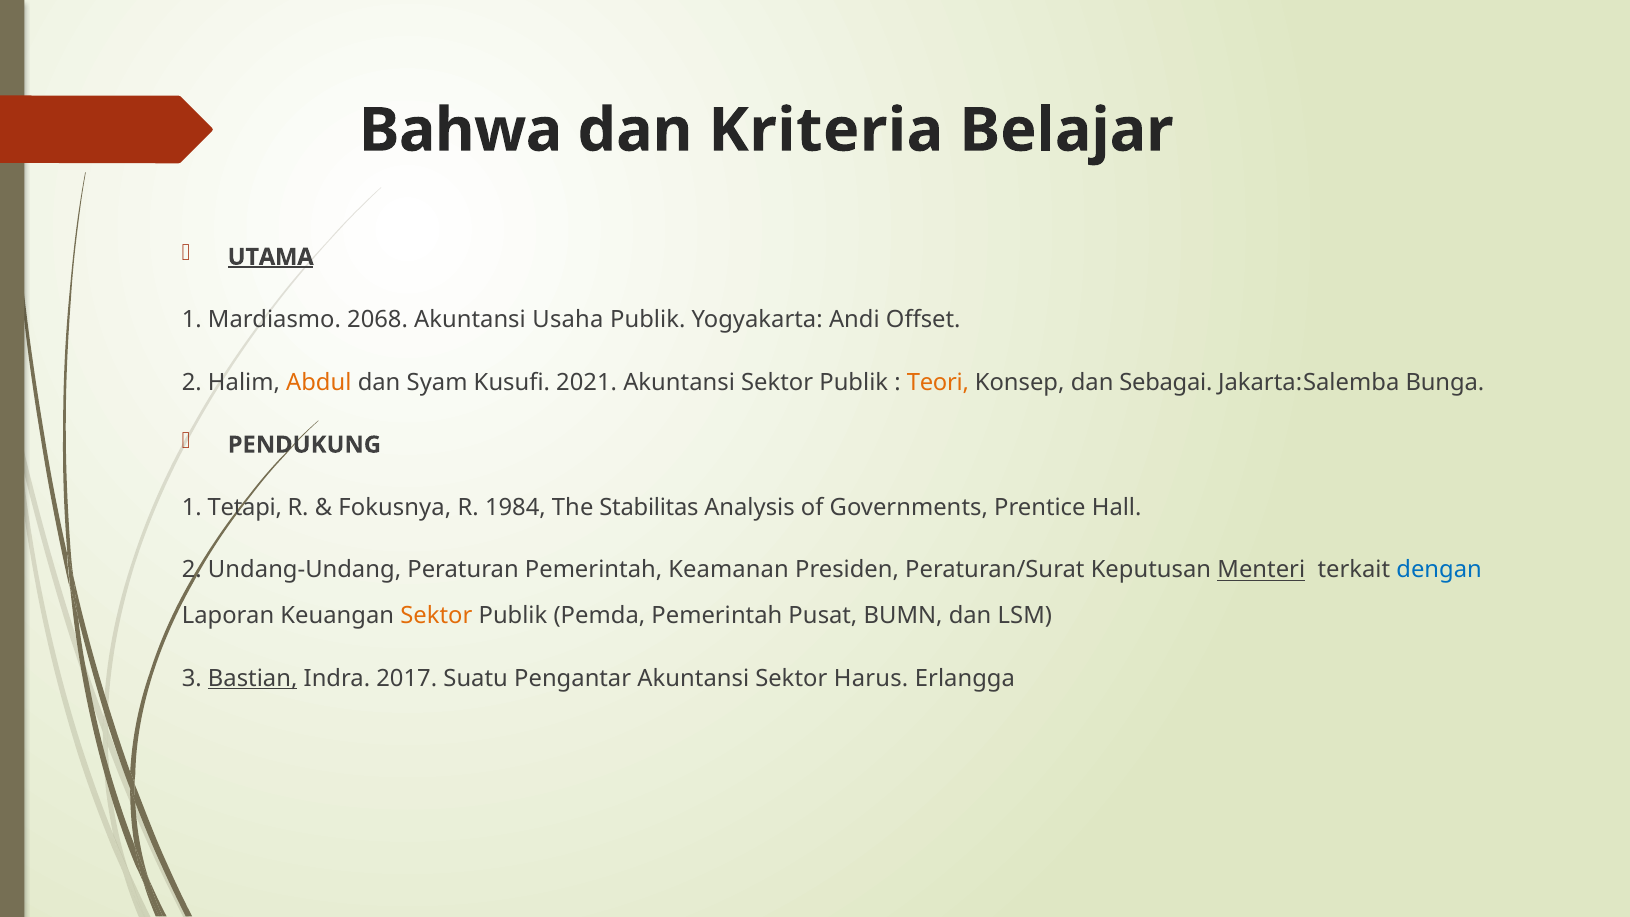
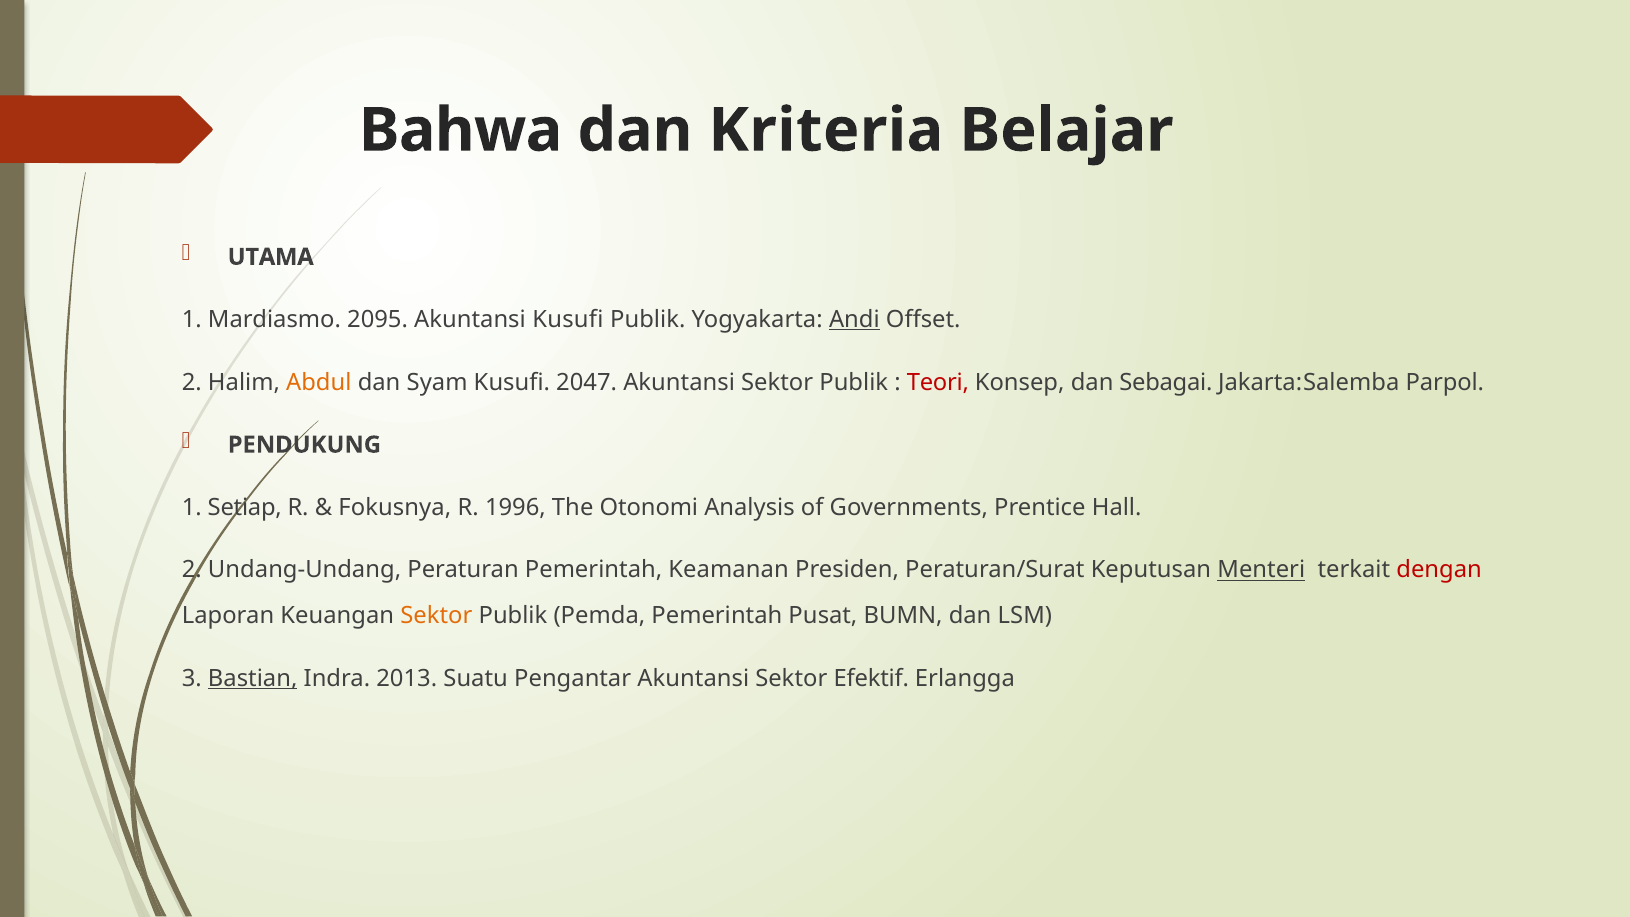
UTAMA underline: present -> none (271, 257)
2068: 2068 -> 2095 (378, 319)
Akuntansi Usaha: Usaha -> Kusufi (568, 319)
Andi underline: none -> present (854, 319)
2021: 2021 -> 2047 (587, 382)
Teori colour: orange -> red (938, 382)
Bunga: Bunga -> Parpol (1445, 382)
Tetapi: Tetapi -> Setiap (245, 507)
1984: 1984 -> 1996 (515, 507)
Stabilitas: Stabilitas -> Otonomi (649, 507)
dengan colour: blue -> red (1439, 570)
2017: 2017 -> 2013 (407, 678)
Harus: Harus -> Efektif (871, 678)
